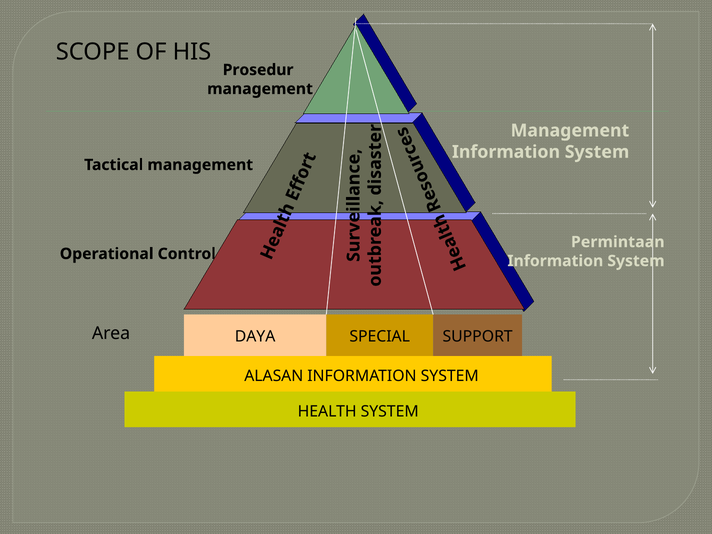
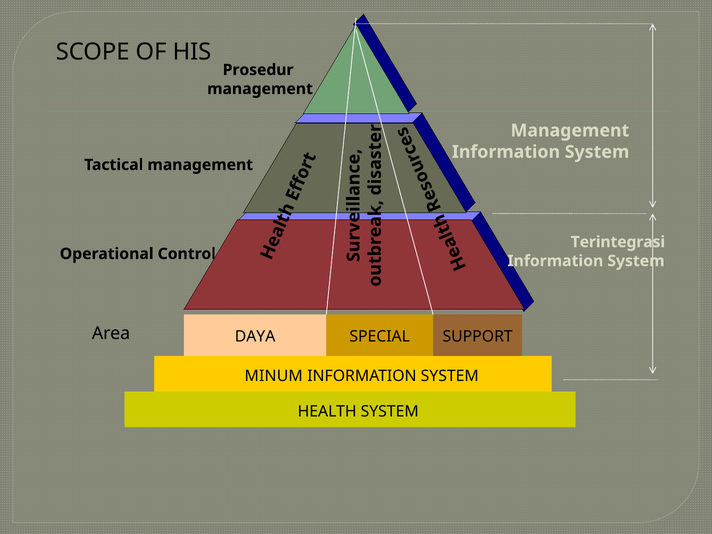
Permintaan: Permintaan -> Terintegrasi (618, 242)
ALASAN: ALASAN -> MINUM (274, 376)
